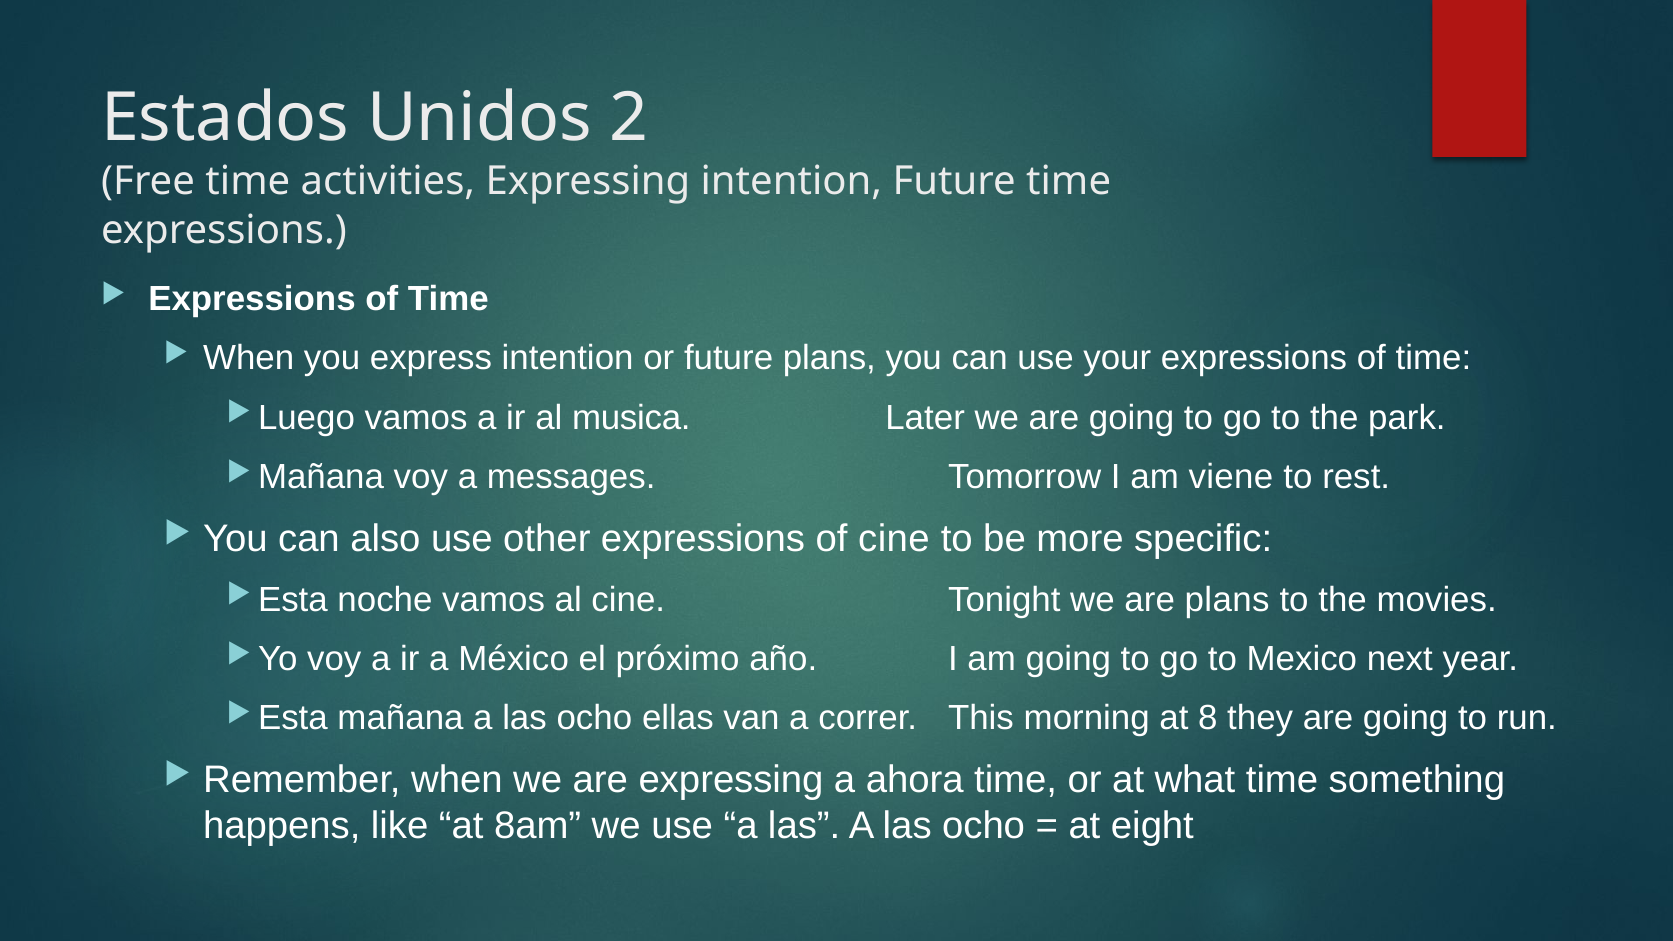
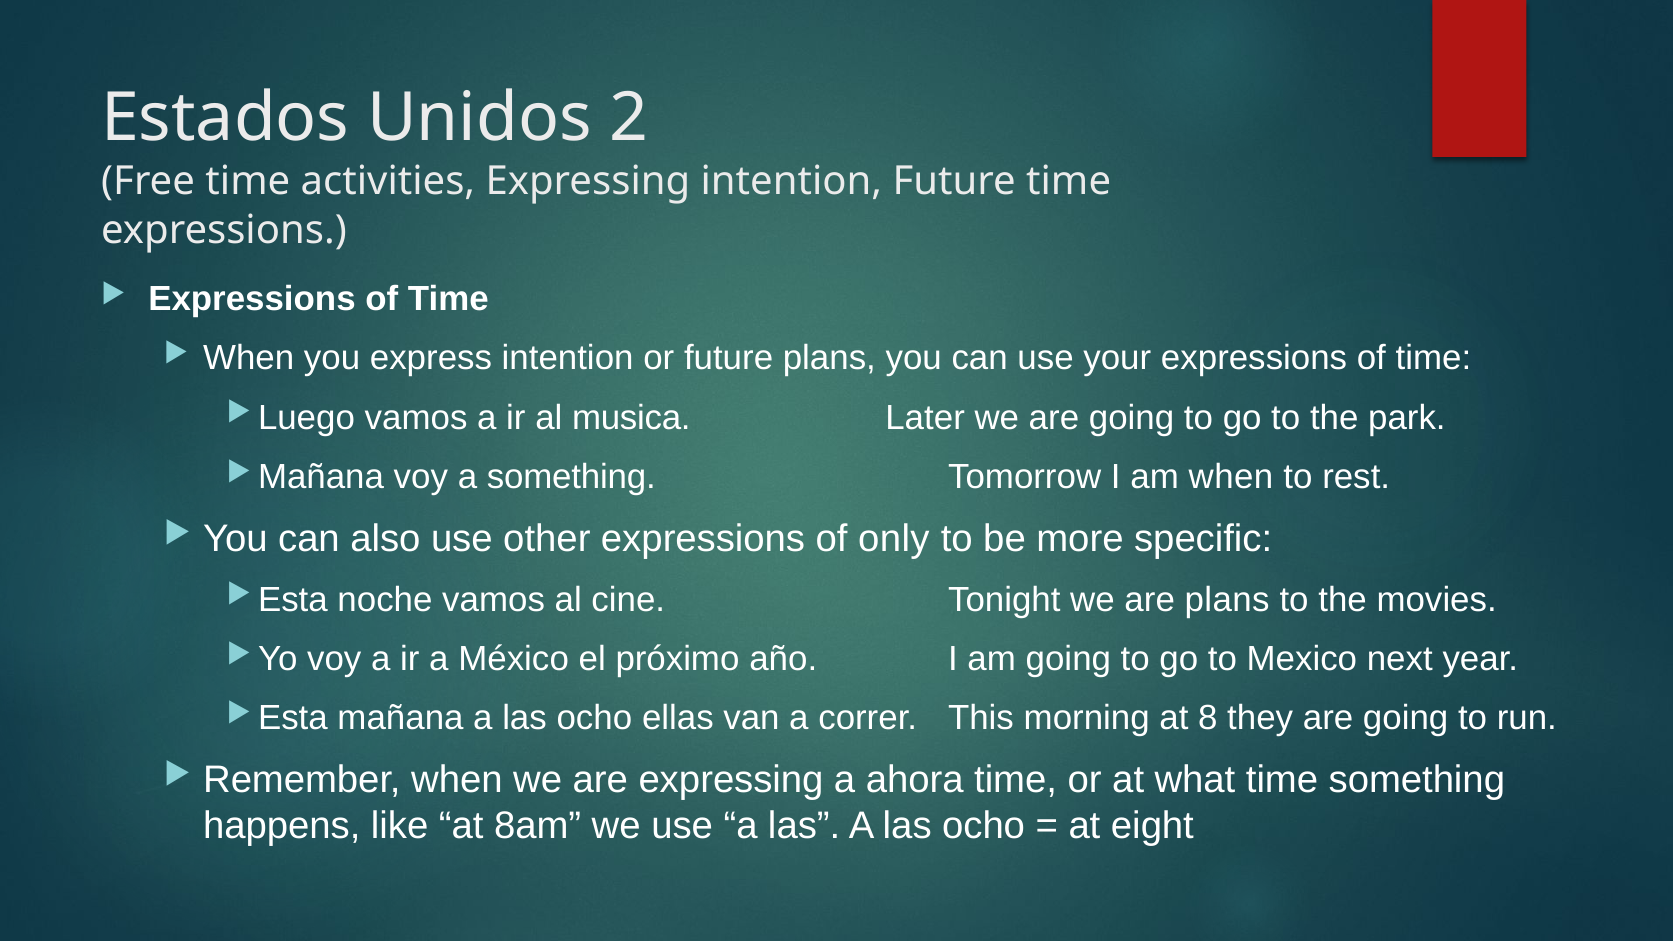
a messages: messages -> something (571, 477)
am viene: viene -> when (1231, 477)
of cine: cine -> only (894, 539)
